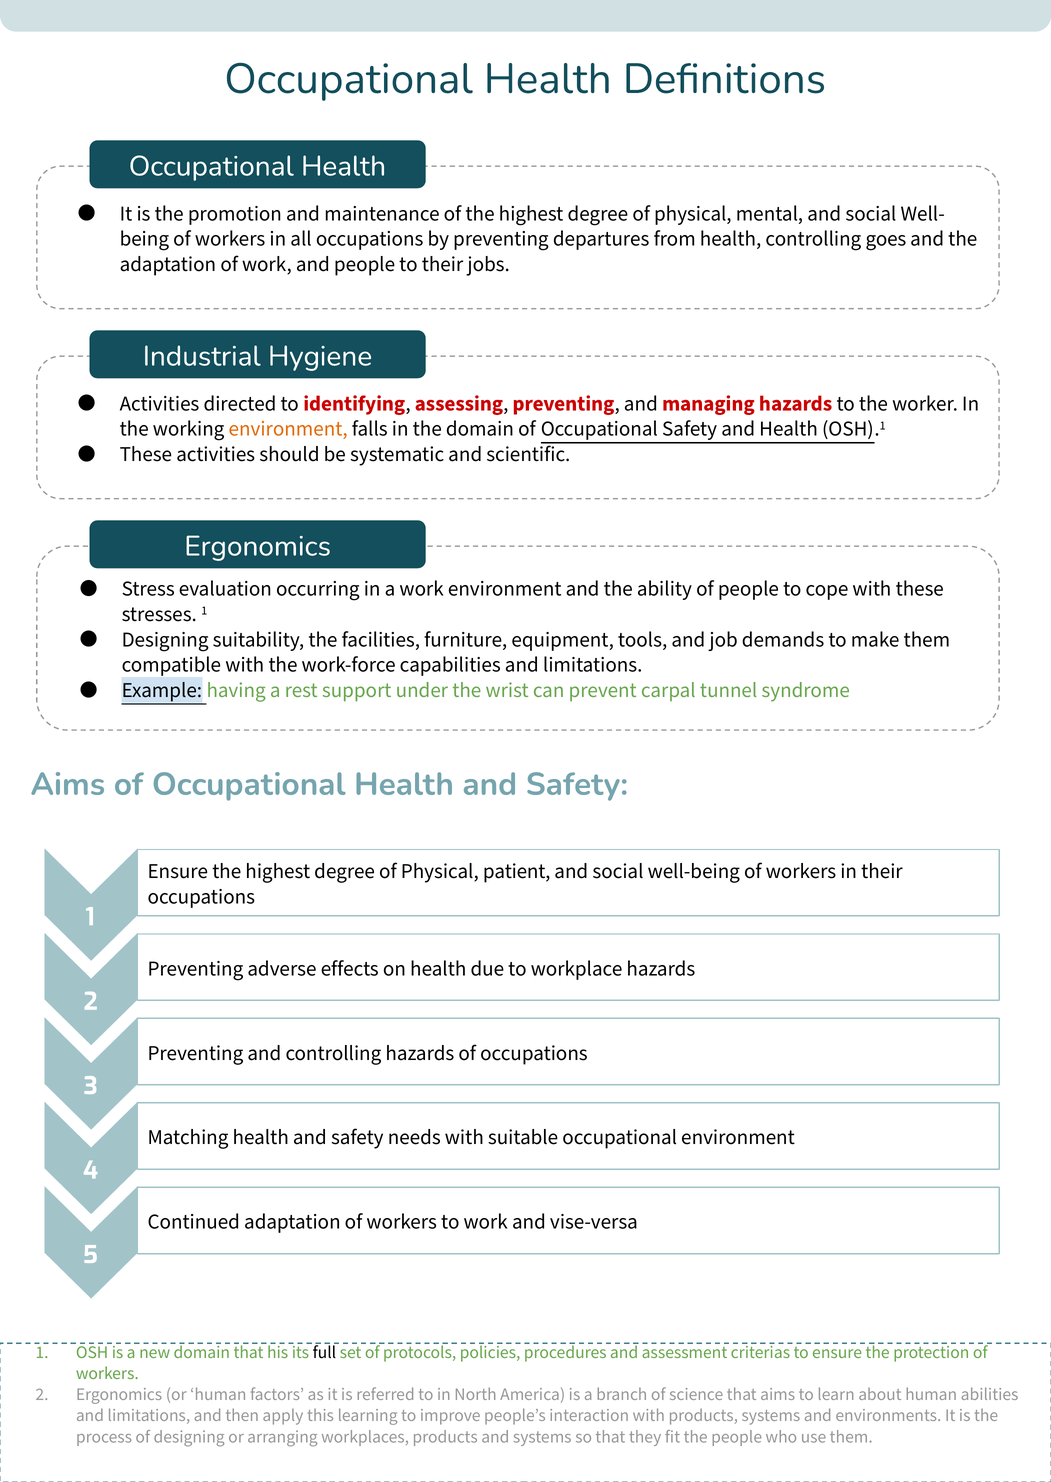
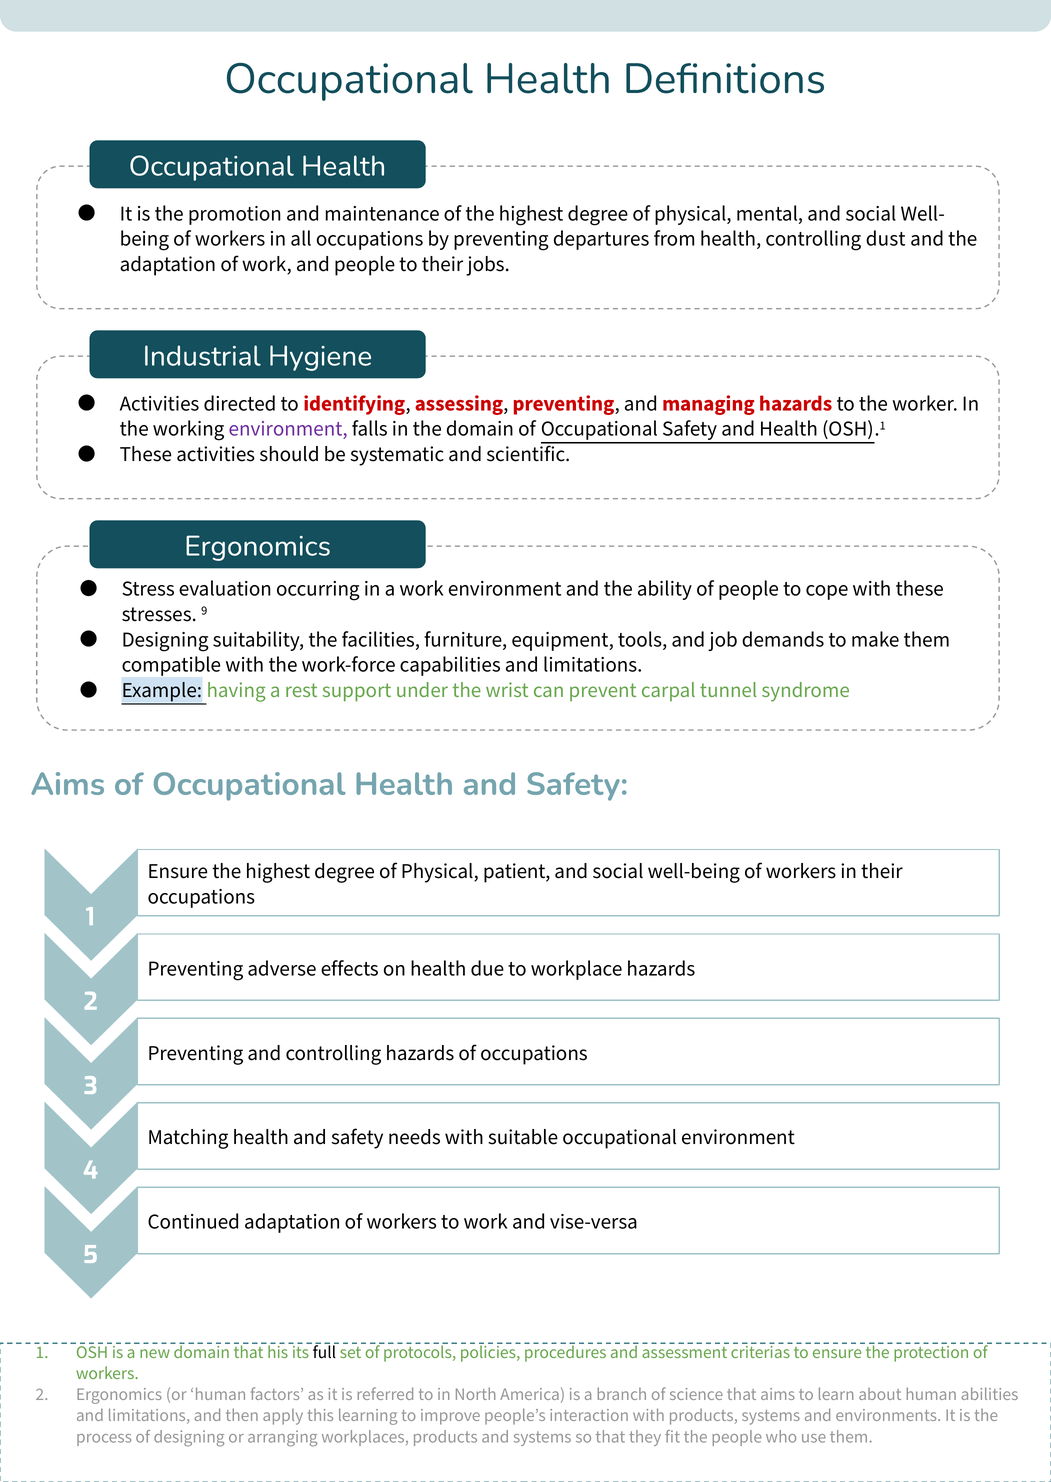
goes: goes -> dust (886, 239)
environment colour: orange -> purple (288, 429)
stresses 1: 1 -> 9 (204, 611)
